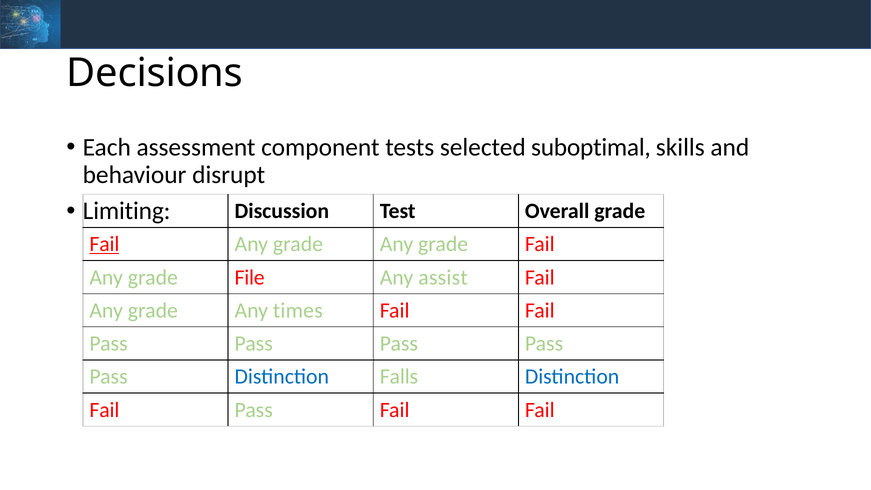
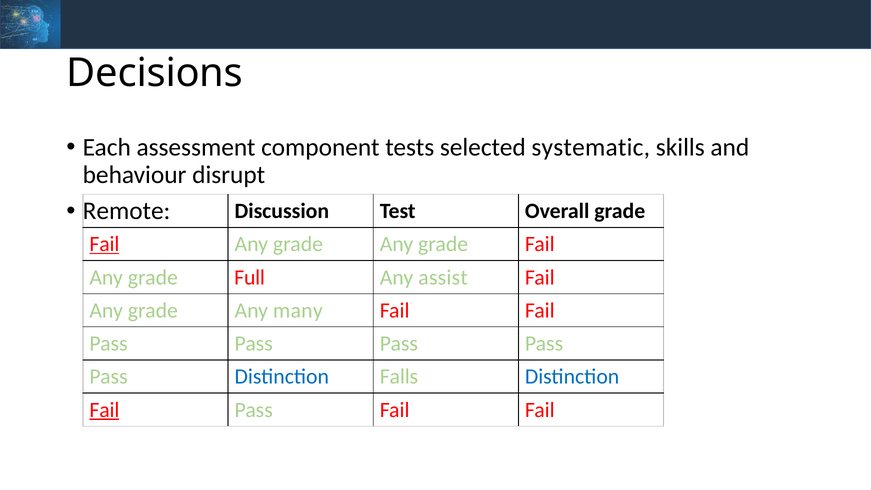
suboptimal: suboptimal -> systematic (591, 147)
Limiting: Limiting -> Remote (127, 211)
File: File -> Full (250, 277)
times: times -> many (298, 310)
Fail underline: none -> present (104, 410)
